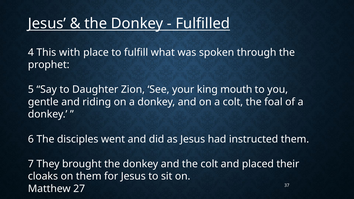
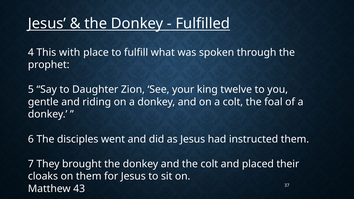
mouth: mouth -> twelve (236, 90)
27: 27 -> 43 (79, 189)
